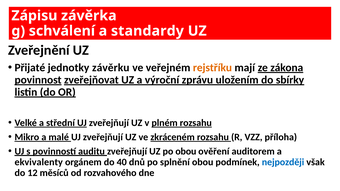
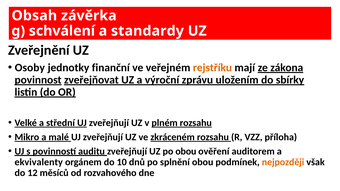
Zápisu: Zápisu -> Obsah (34, 16)
Přijaté: Přijaté -> Osoby (30, 68)
závěrku: závěrku -> finanční (111, 68)
40: 40 -> 10 (122, 162)
nejpozději colour: blue -> orange (283, 162)
